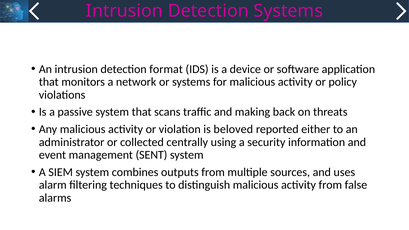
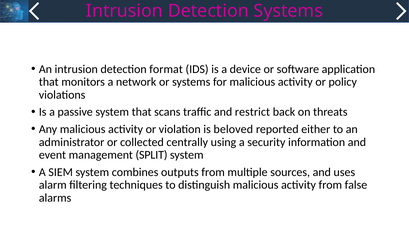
making: making -> restrict (252, 112)
SENT: SENT -> SPLIT (152, 155)
